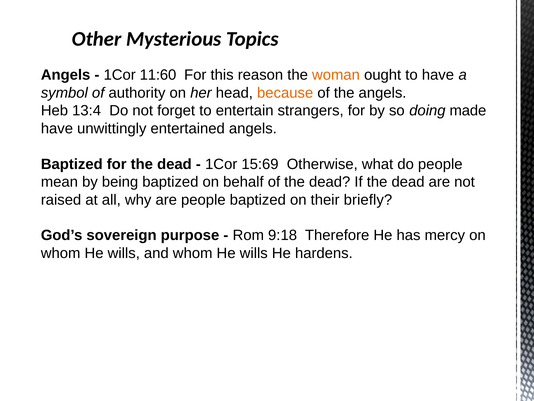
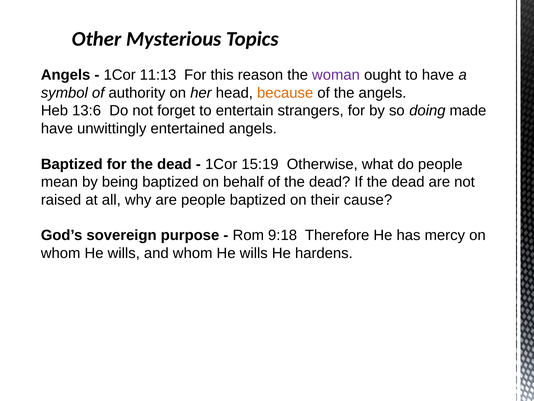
11:60: 11:60 -> 11:13 (158, 75)
woman colour: orange -> purple (336, 75)
13:4: 13:4 -> 13:6 (87, 110)
15:69: 15:69 -> 15:19 (260, 164)
briefly: briefly -> cause (368, 200)
